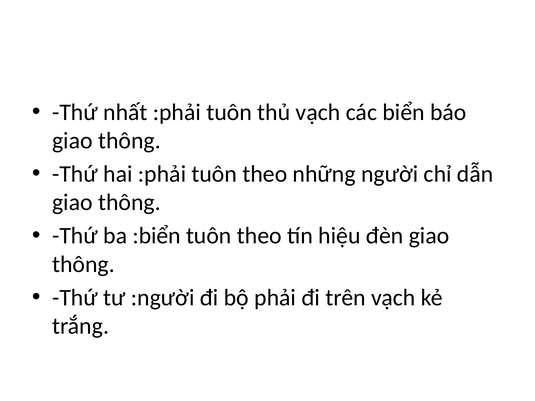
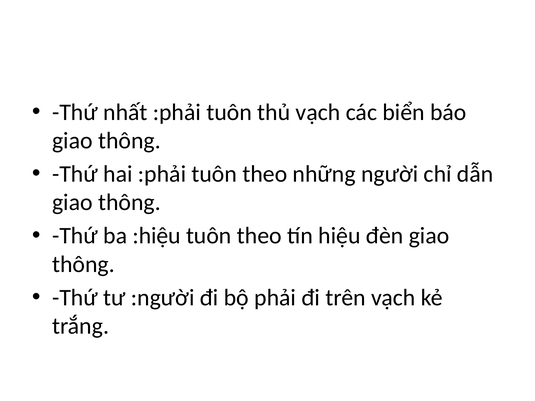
:biển: :biển -> :hiệu (157, 236)
